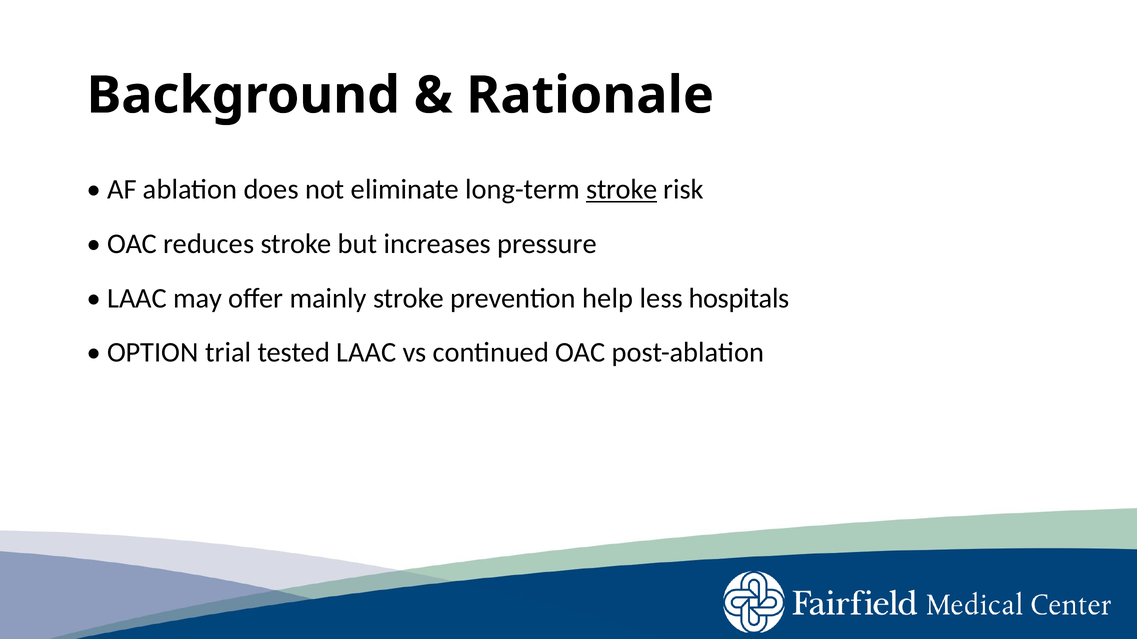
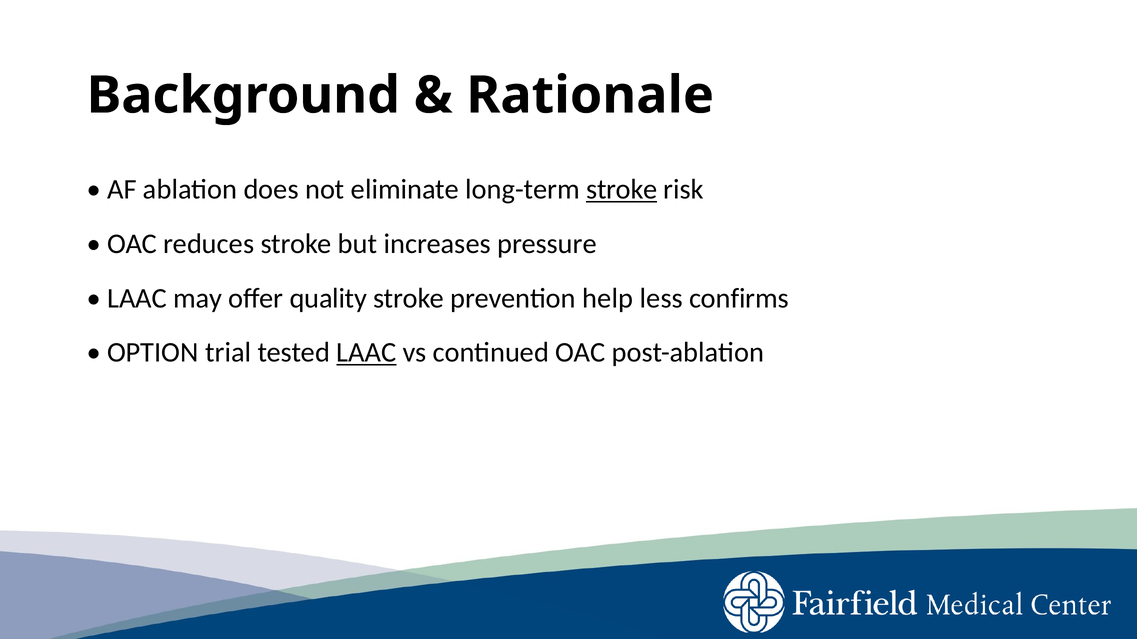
mainly: mainly -> quality (328, 298)
hospitals: hospitals -> confirms (739, 298)
LAAC underline: none -> present (366, 353)
